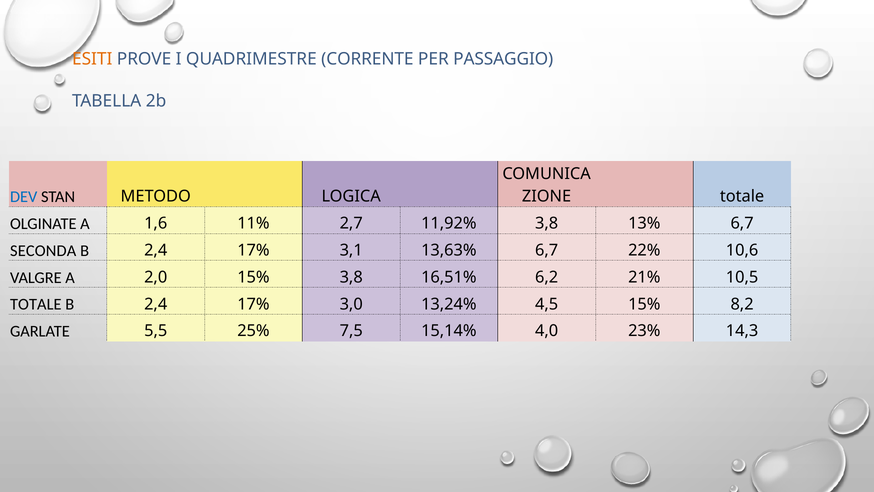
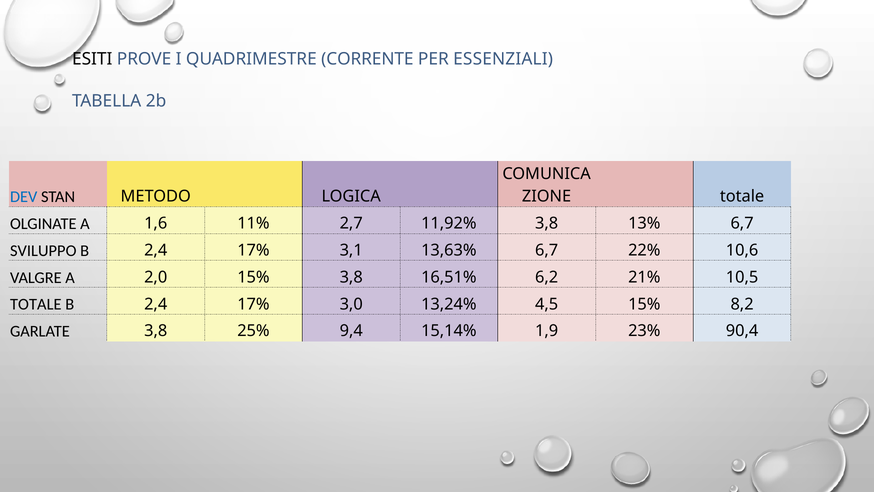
ESITI colour: orange -> black (92, 59)
PASSAGGIO: PASSAGGIO -> ESSENZIALI (503, 59)
SECONDA: SECONDA -> SVILUPPO (43, 250)
GARLATE 5,5: 5,5 -> 3,8 (156, 331)
7,5: 7,5 -> 9,4 (351, 331)
4,0: 4,0 -> 1,9 (547, 331)
14,3: 14,3 -> 90,4 (742, 331)
